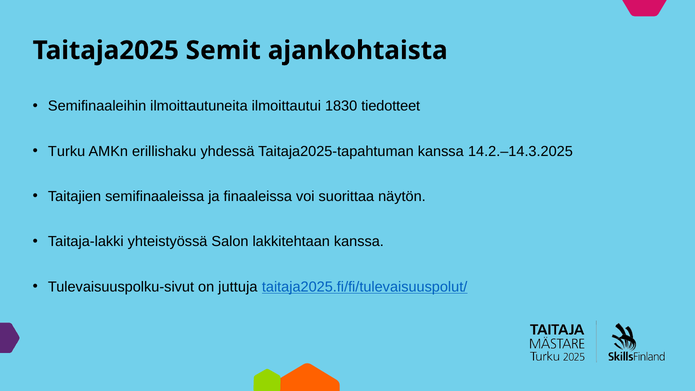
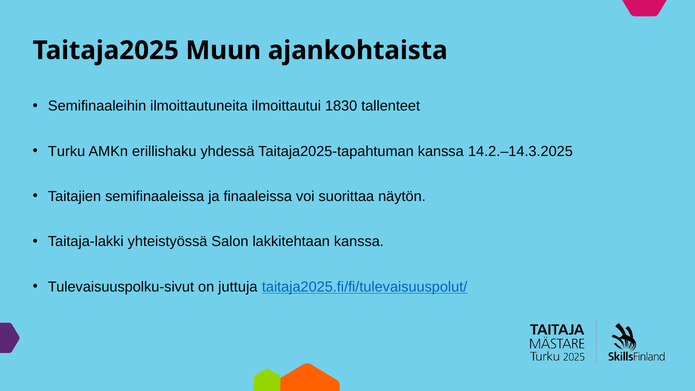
Semit: Semit -> Muun (223, 50)
tiedotteet: tiedotteet -> tallenteet (391, 106)
